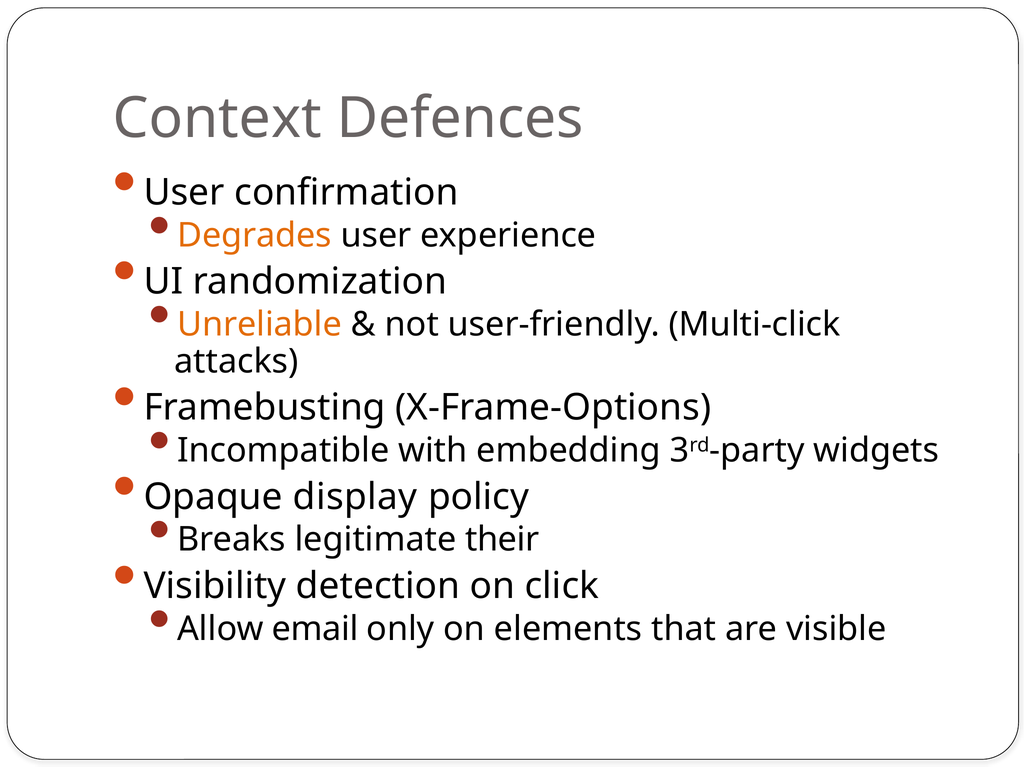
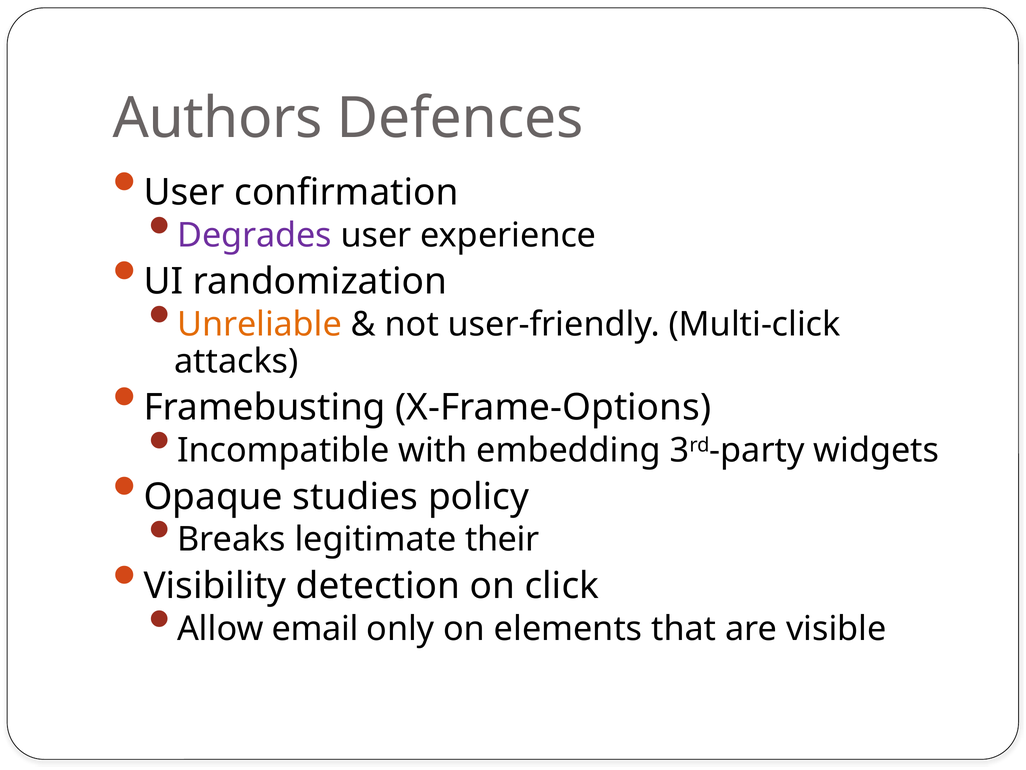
Context: Context -> Authors (218, 119)
Degrades colour: orange -> purple (254, 235)
display: display -> studies (355, 496)
